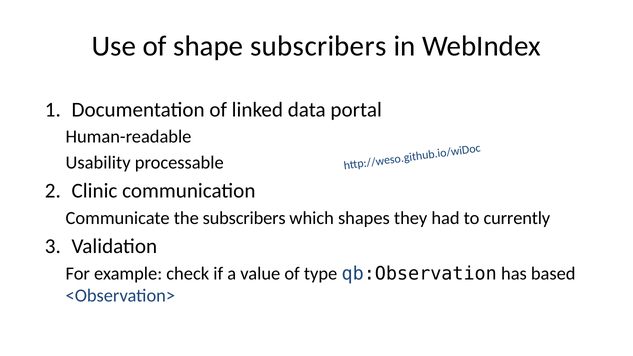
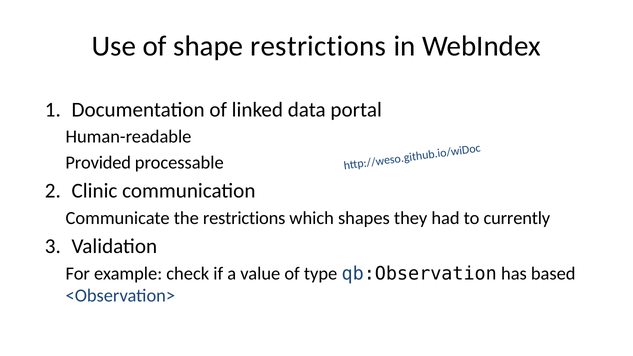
shape subscribers: subscribers -> restrictions (318, 46)
Usability: Usability -> Provided (98, 163)
the subscribers: subscribers -> restrictions (244, 218)
